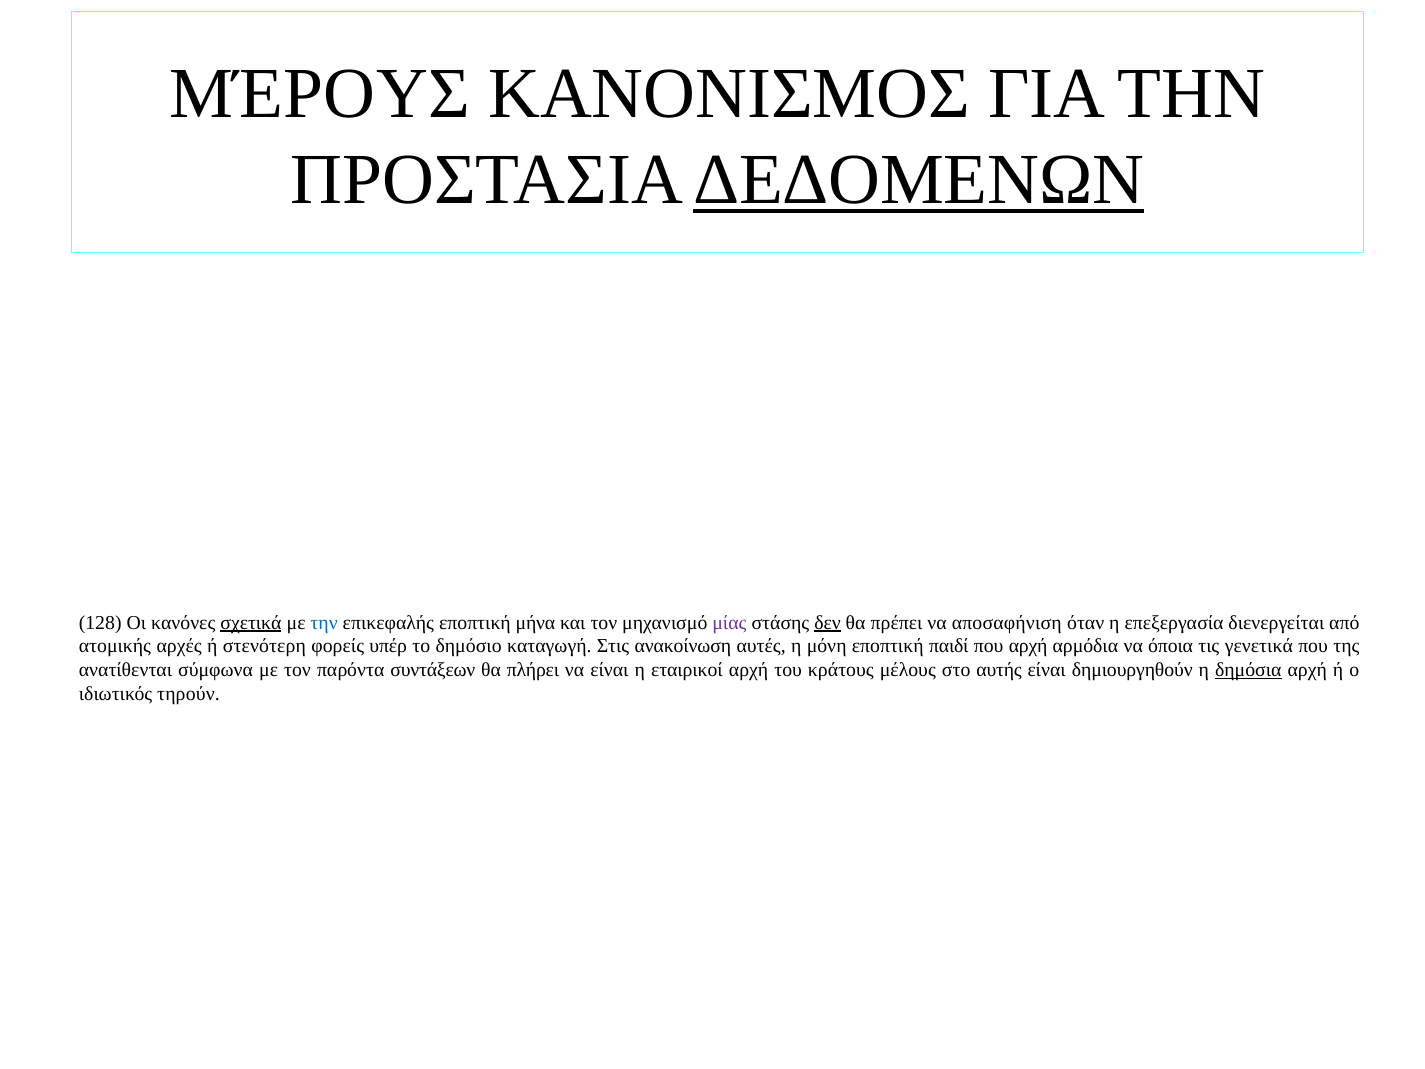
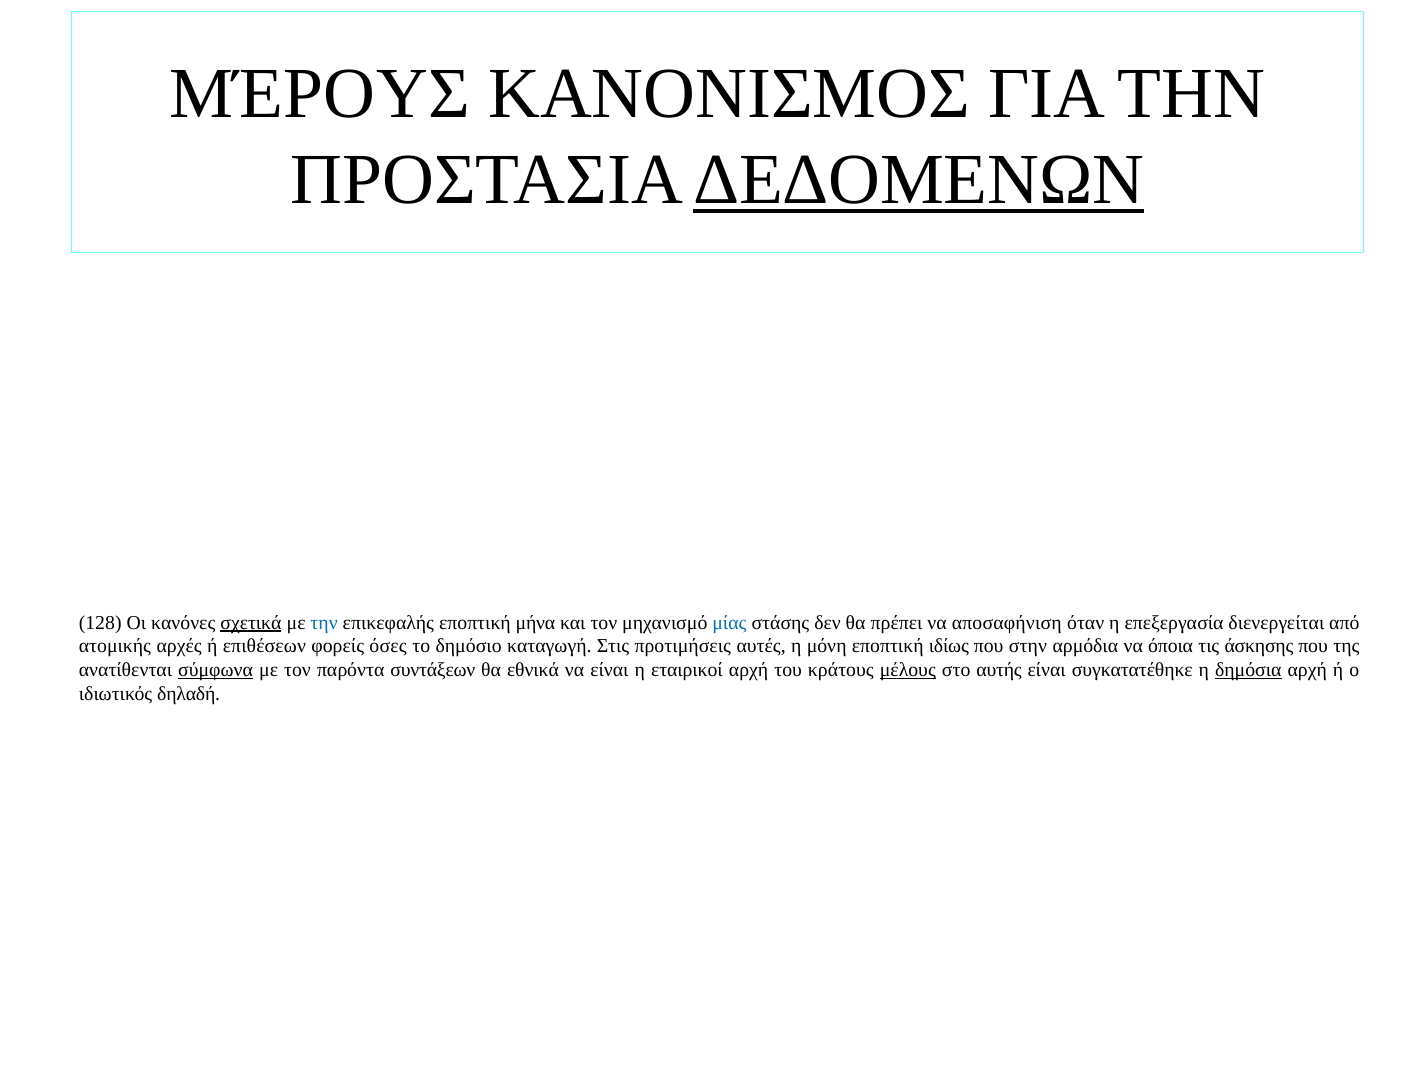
μίας colour: purple -> blue (729, 622)
δεν underline: present -> none (828, 622)
στενότερη: στενότερη -> επιθέσεων (264, 646)
υπέρ: υπέρ -> όσες (388, 646)
ανακοίνωση: ανακοίνωση -> προτιμήσεις (683, 646)
παιδί: παιδί -> ιδίως (949, 646)
που αρχή: αρχή -> στην (1028, 646)
γενετικά: γενετικά -> άσκησης (1259, 646)
σύμφωνα underline: none -> present (216, 670)
πλήρει: πλήρει -> εθνικά (533, 670)
μέλους underline: none -> present (908, 670)
δημιουργηθούν: δημιουργηθούν -> συγκατατέθηκε (1132, 670)
τηρούν: τηρούν -> δηλαδή (189, 694)
